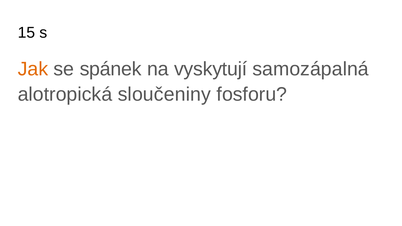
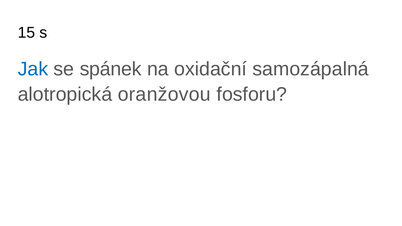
Jak colour: orange -> blue (33, 69)
vyskytují: vyskytují -> oxidační (211, 69)
sloučeniny: sloučeniny -> oranžovou (164, 94)
